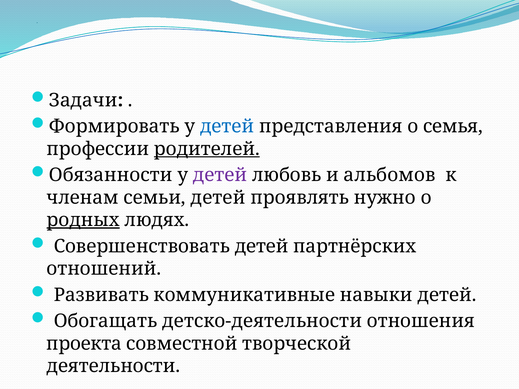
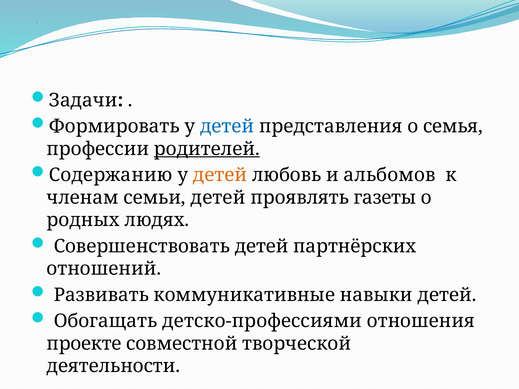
Обязанности: Обязанности -> Содержанию (111, 175)
детей colour: purple -> orange (220, 175)
нужно: нужно -> газеты (385, 198)
родных underline: present -> none (83, 220)
детско-деятельности: детско-деятельности -> детско-профессиями (262, 321)
проекта: проекта -> проекте (84, 344)
